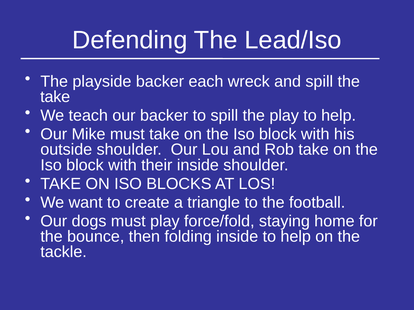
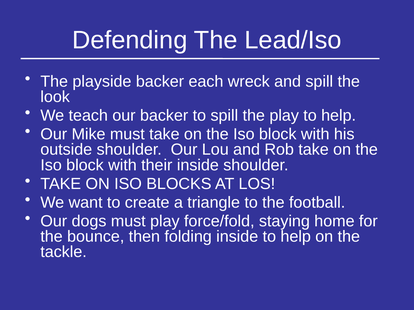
take: take -> look (55, 97)
